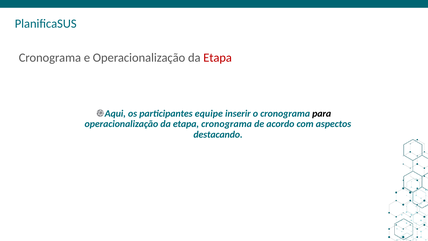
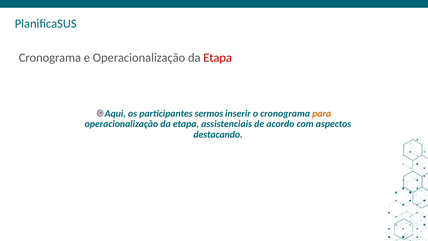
equipe: equipe -> sermos (209, 113)
para colour: black -> orange (322, 113)
etapa cronograma: cronograma -> assistenciais (227, 124)
